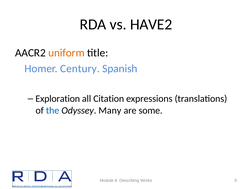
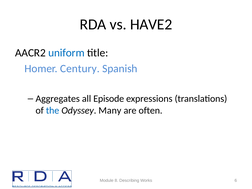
uniform colour: orange -> blue (66, 53)
Exploration: Exploration -> Aggregates (58, 99)
Citation: Citation -> Episode (109, 99)
some: some -> often (151, 110)
